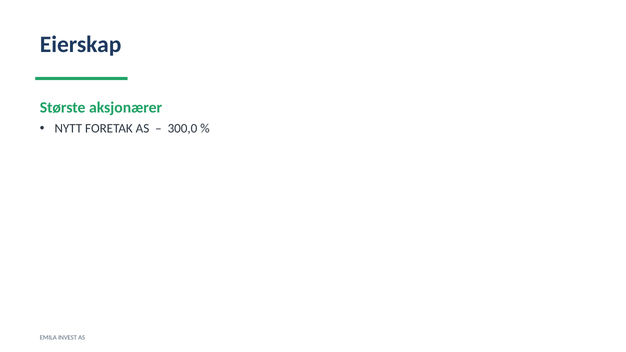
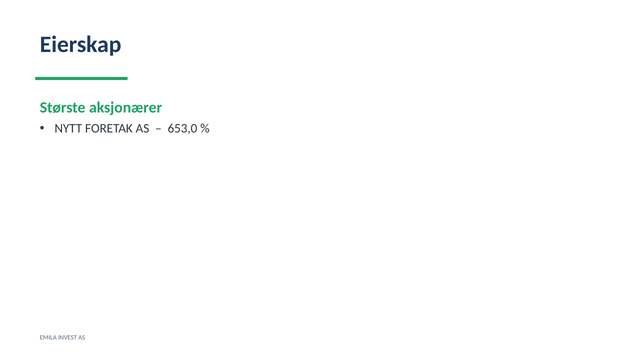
300,0: 300,0 -> 653,0 (182, 129)
